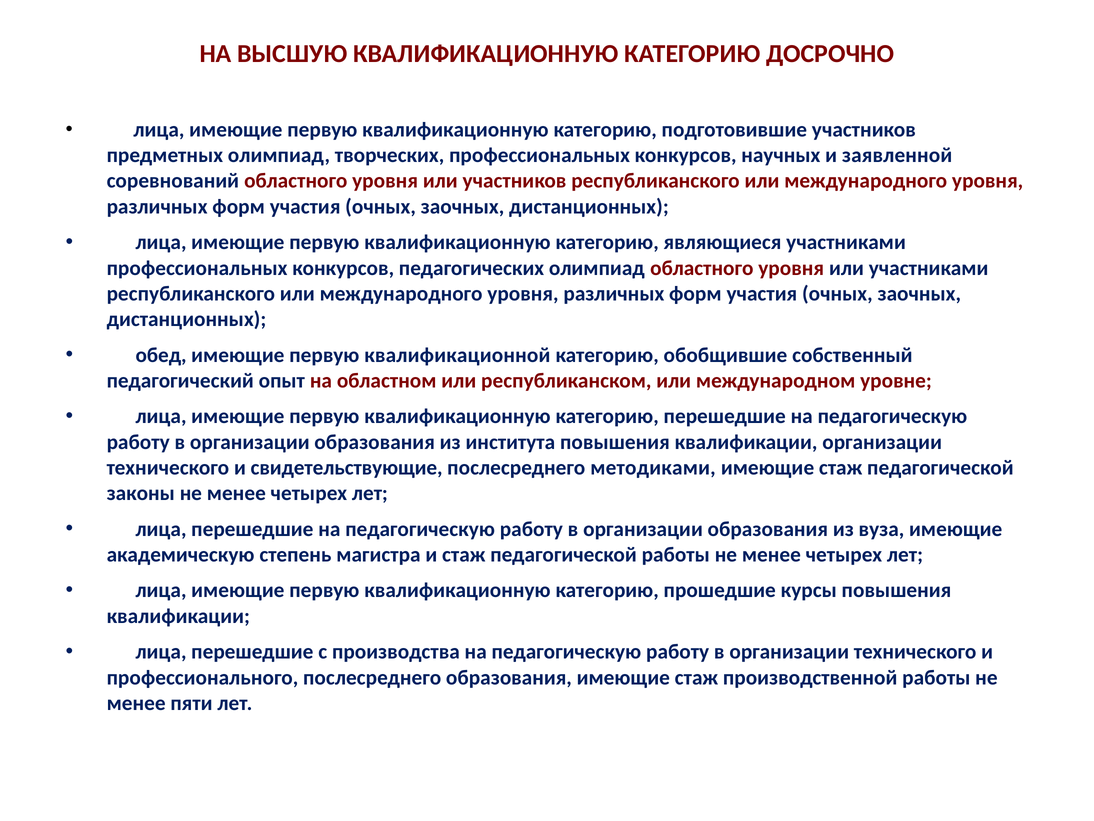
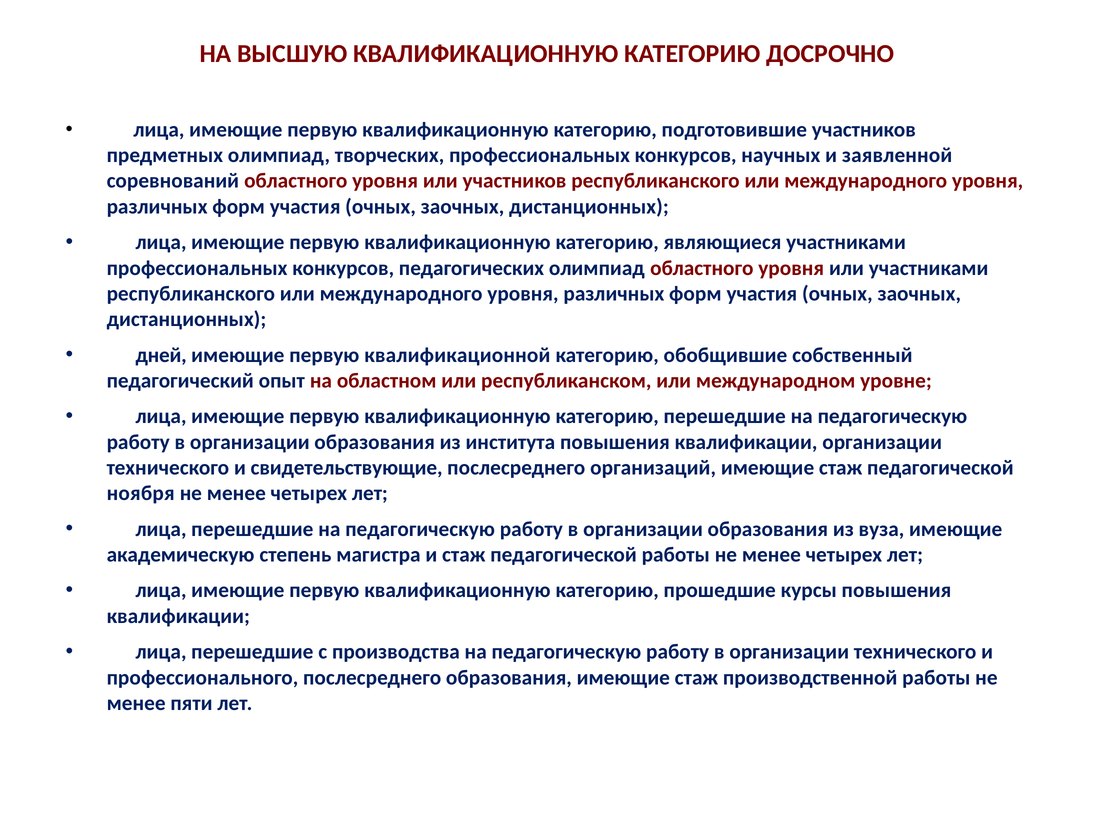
обед: обед -> дней (161, 355)
методиками: методиками -> организаций (653, 467)
законы: законы -> ноября (141, 493)
